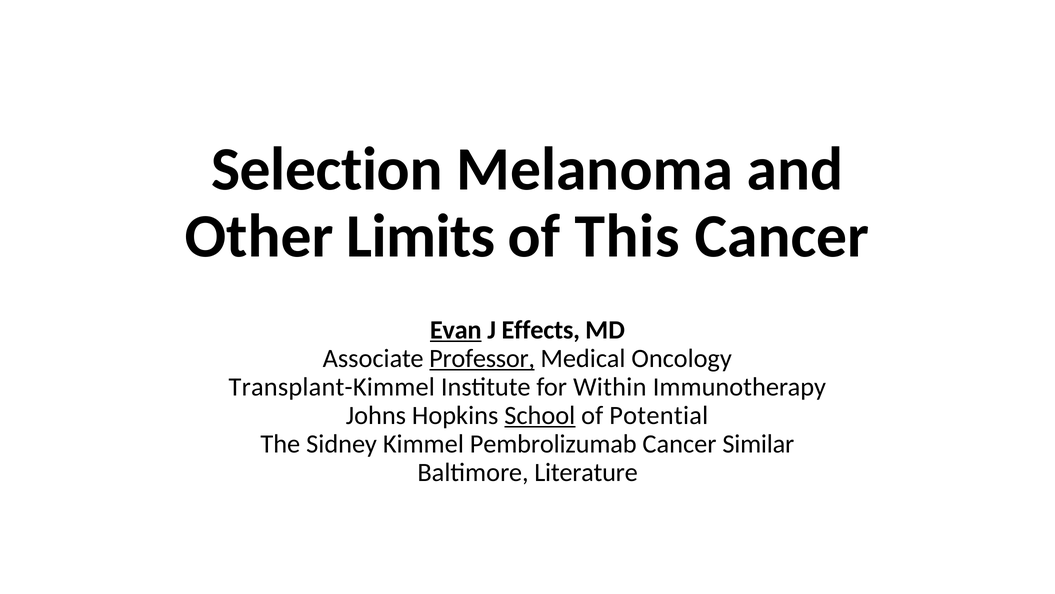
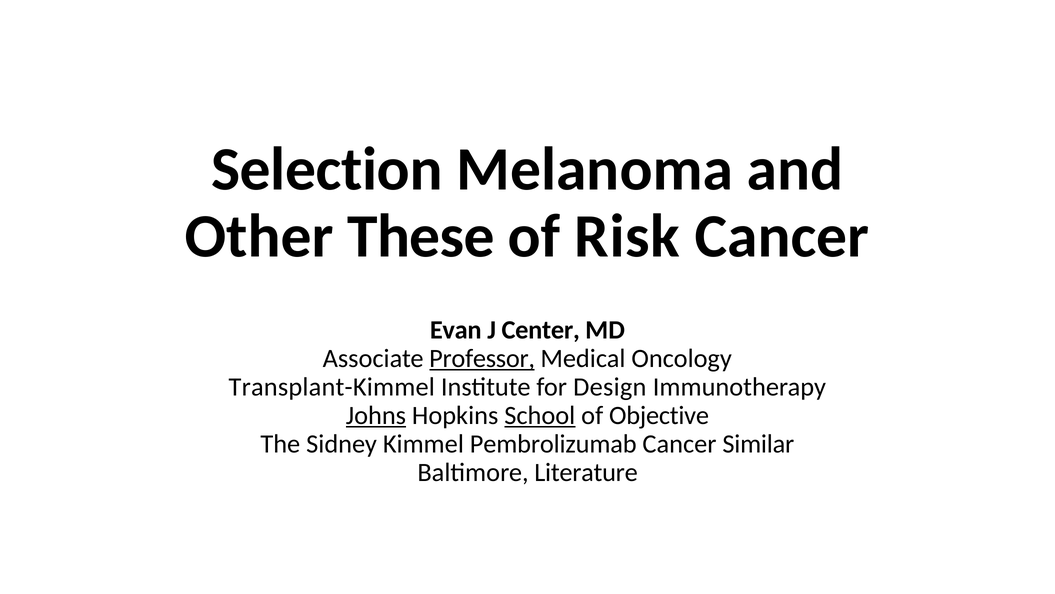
Limits: Limits -> These (421, 236)
This: This -> Risk (627, 236)
Evan underline: present -> none (456, 330)
Effects: Effects -> Center (541, 330)
Within: Within -> Design (610, 387)
Johns underline: none -> present (376, 415)
Potential: Potential -> Objective (659, 415)
